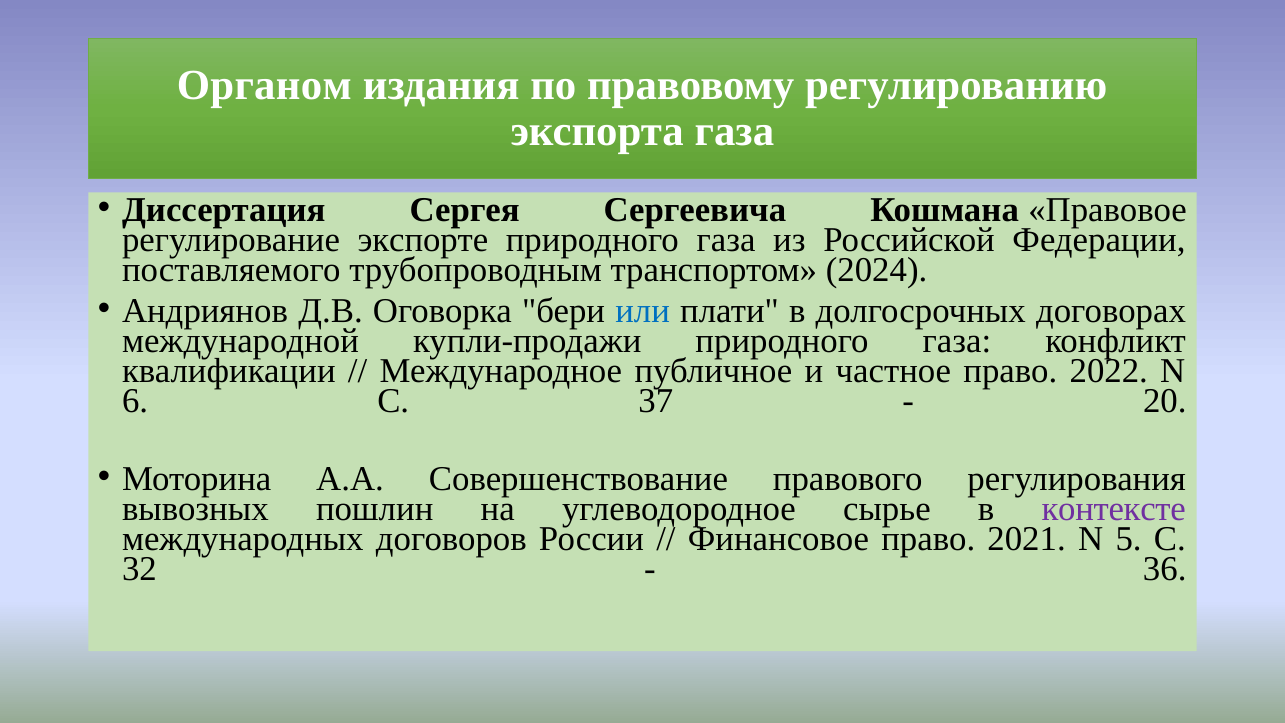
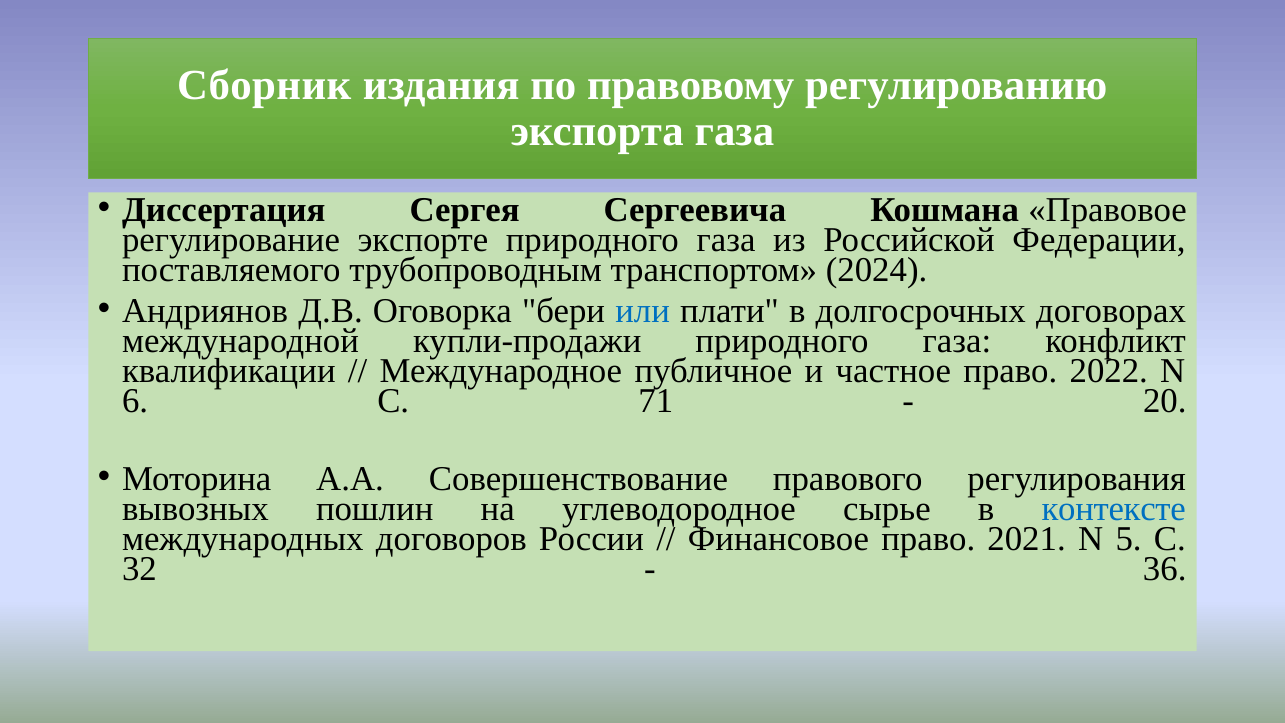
Органом: Органом -> Сборник (264, 85)
37: 37 -> 71 (656, 401)
контексте colour: purple -> blue (1114, 509)
